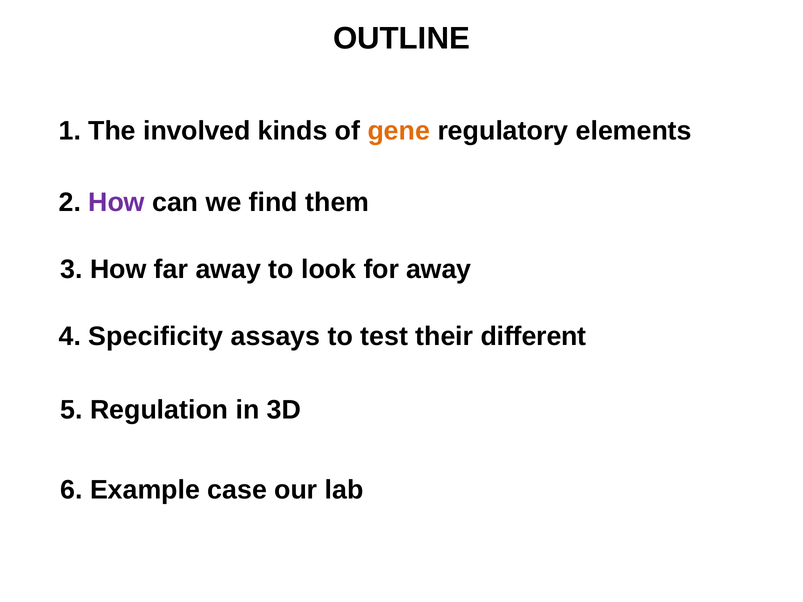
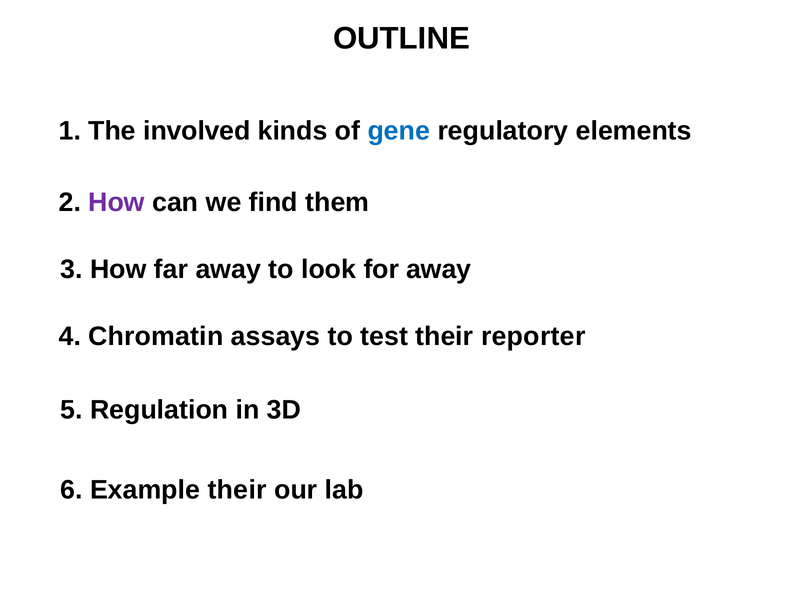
gene colour: orange -> blue (399, 131)
Specificity: Specificity -> Chromatin (156, 336)
different: different -> reporter (533, 336)
Example case: case -> their (237, 490)
